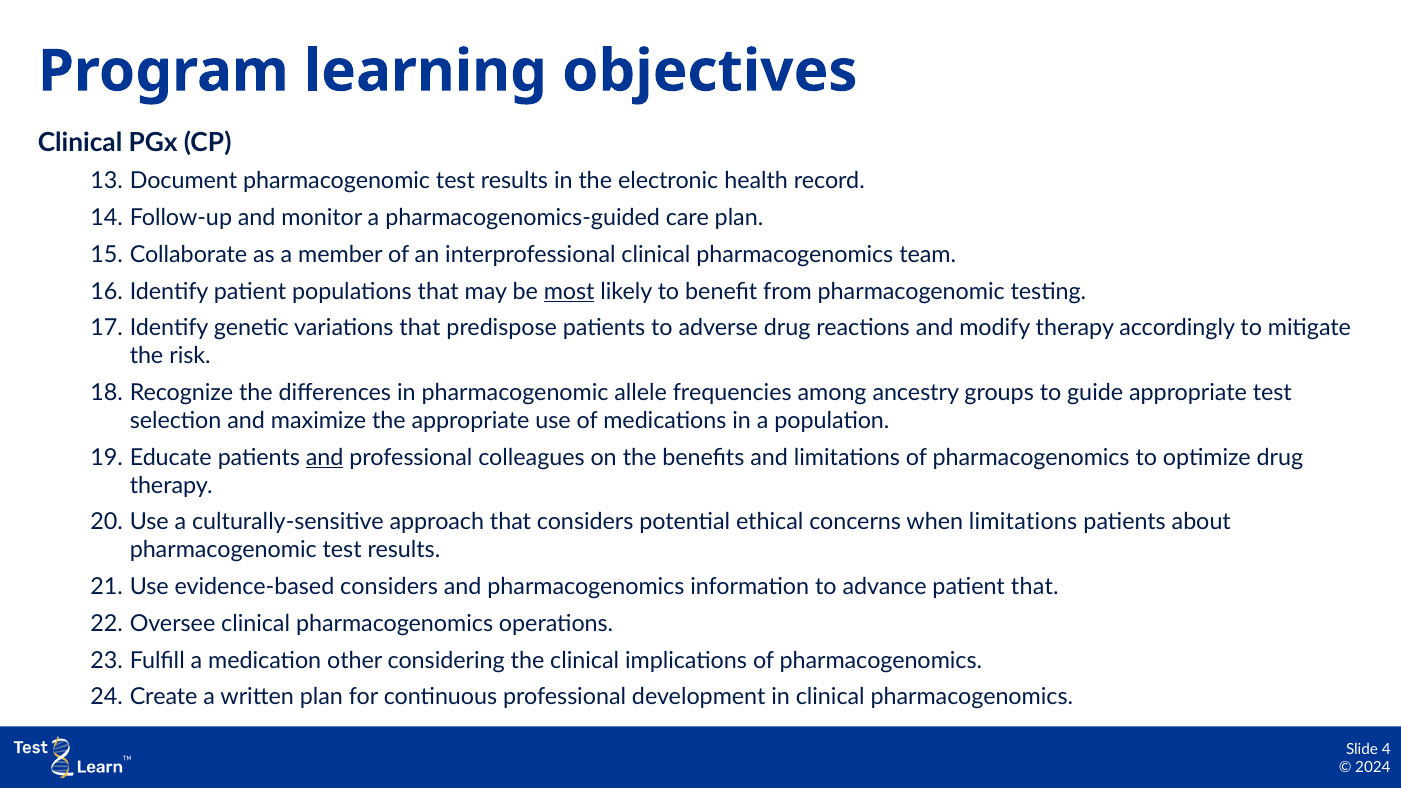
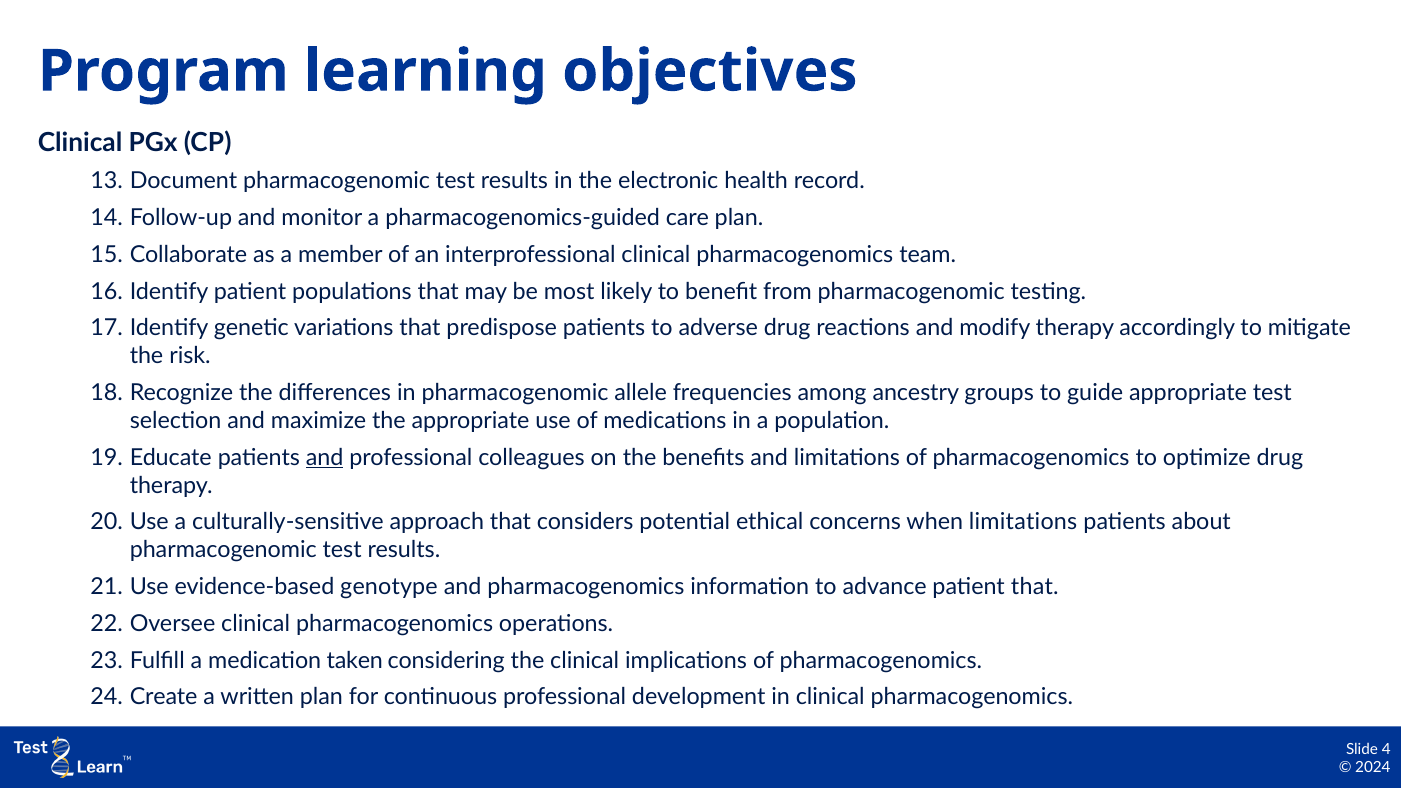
most underline: present -> none (569, 291)
evidence-based considers: considers -> genotype (389, 587)
other: other -> taken (355, 660)
